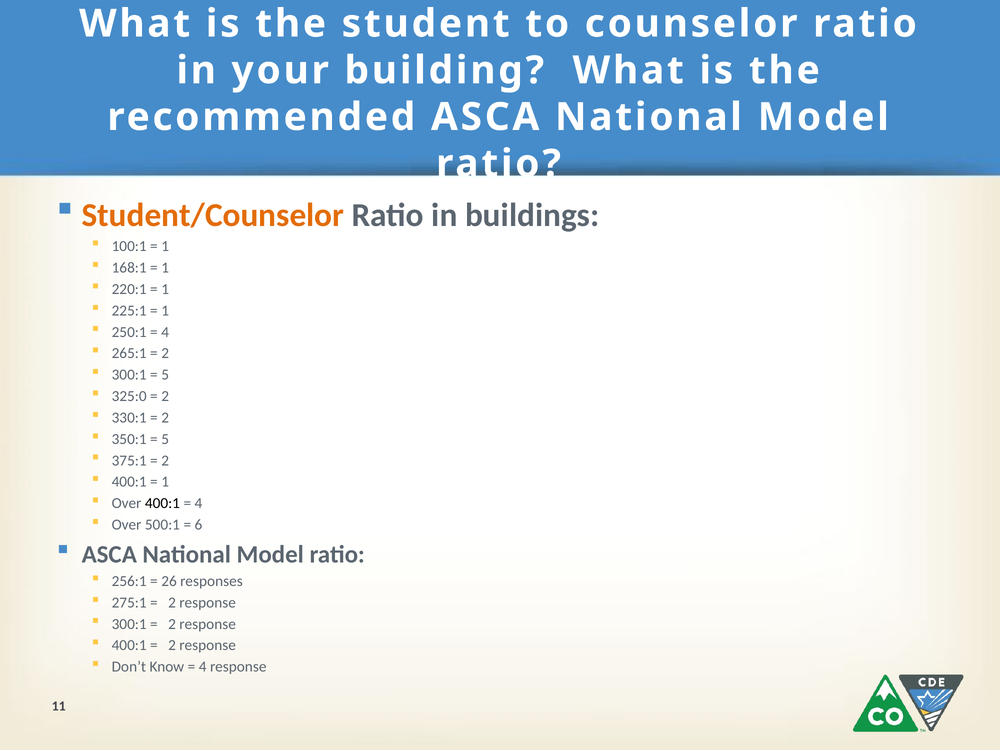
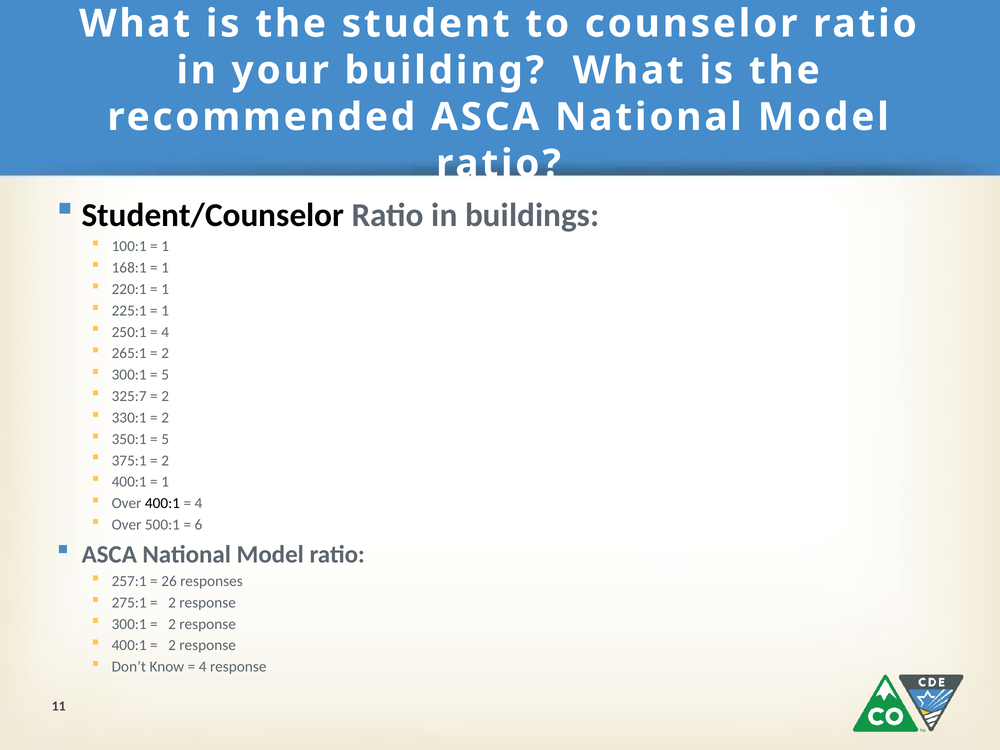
Student/Counselor colour: orange -> black (213, 215)
325:0: 325:0 -> 325:7 (129, 396)
256:1: 256:1 -> 257:1 (129, 581)
